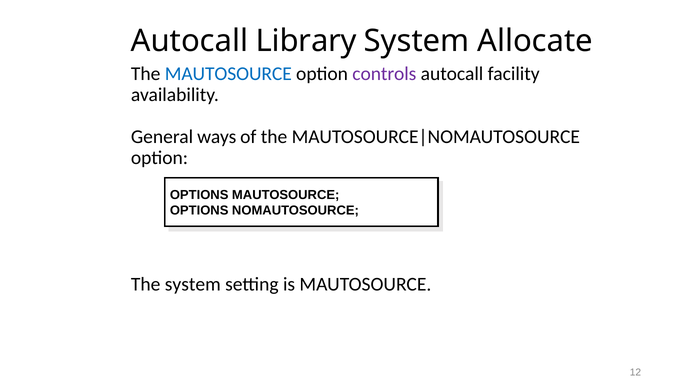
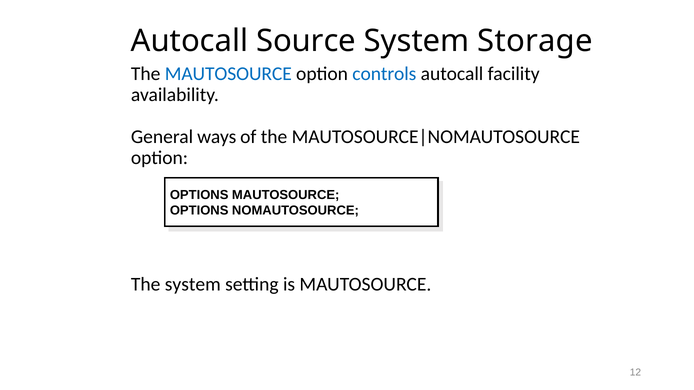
Library: Library -> Source (306, 41)
Allocate: Allocate -> Storage (535, 41)
controls colour: purple -> blue (384, 74)
